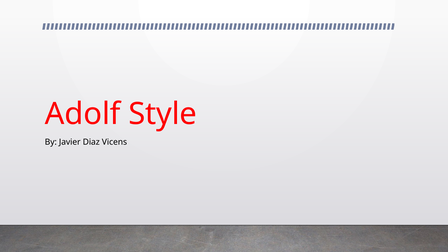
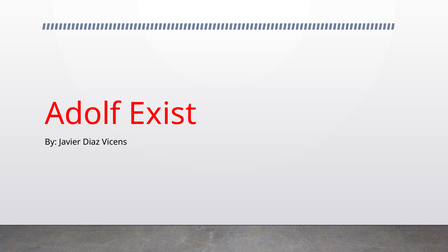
Style: Style -> Exist (163, 114)
